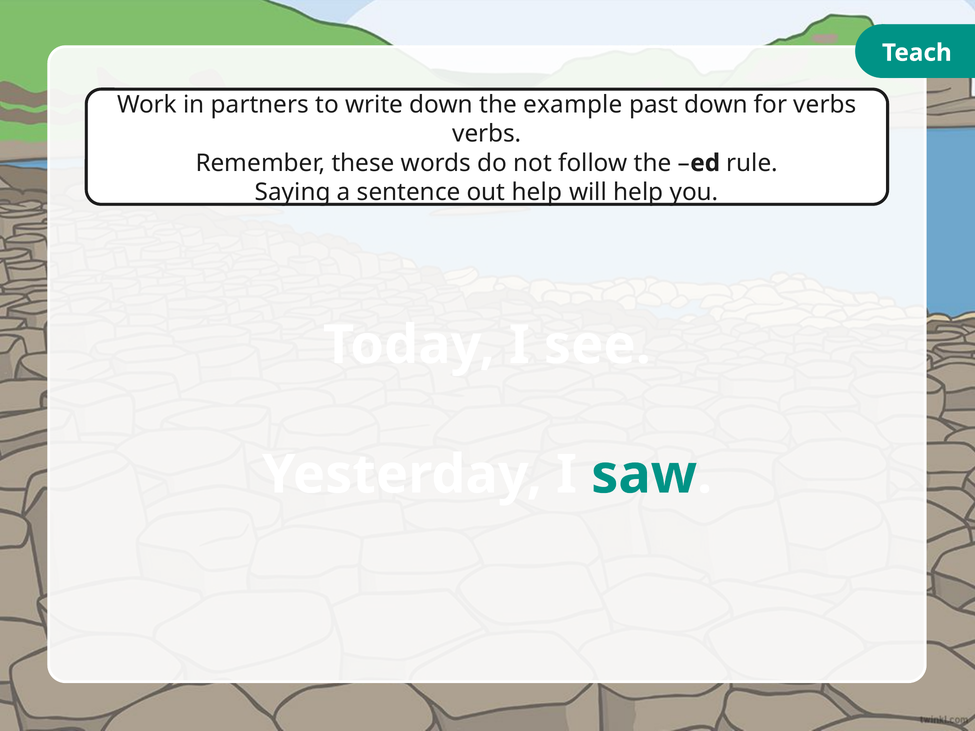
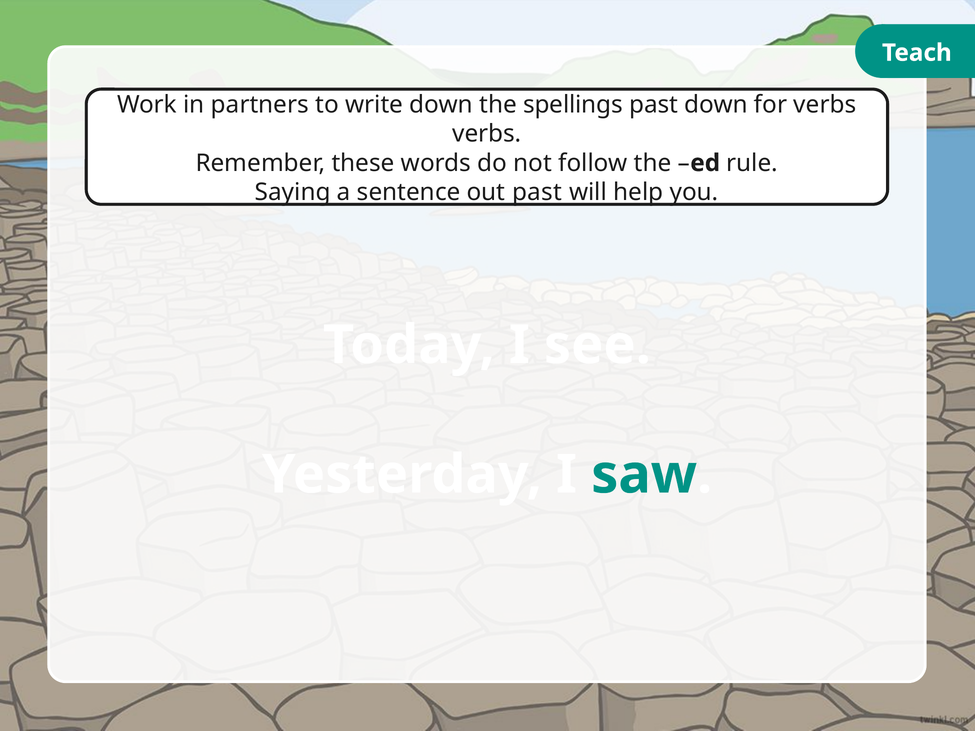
example: example -> spellings (573, 105)
out help: help -> past (537, 192)
